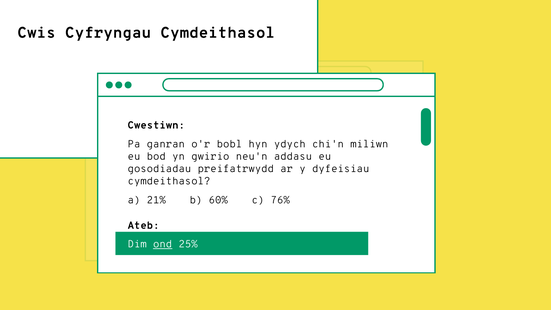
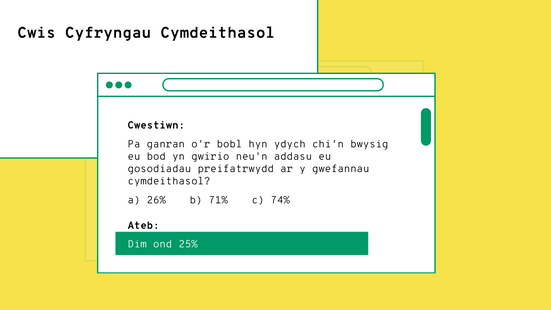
miliwn: miliwn -> bwysig (369, 144)
dyfeisiau: dyfeisiau -> gwefannau (341, 169)
21%: 21% -> 26% (156, 200)
60%: 60% -> 71% (218, 200)
76%: 76% -> 74% (280, 200)
ond underline: present -> none (163, 244)
